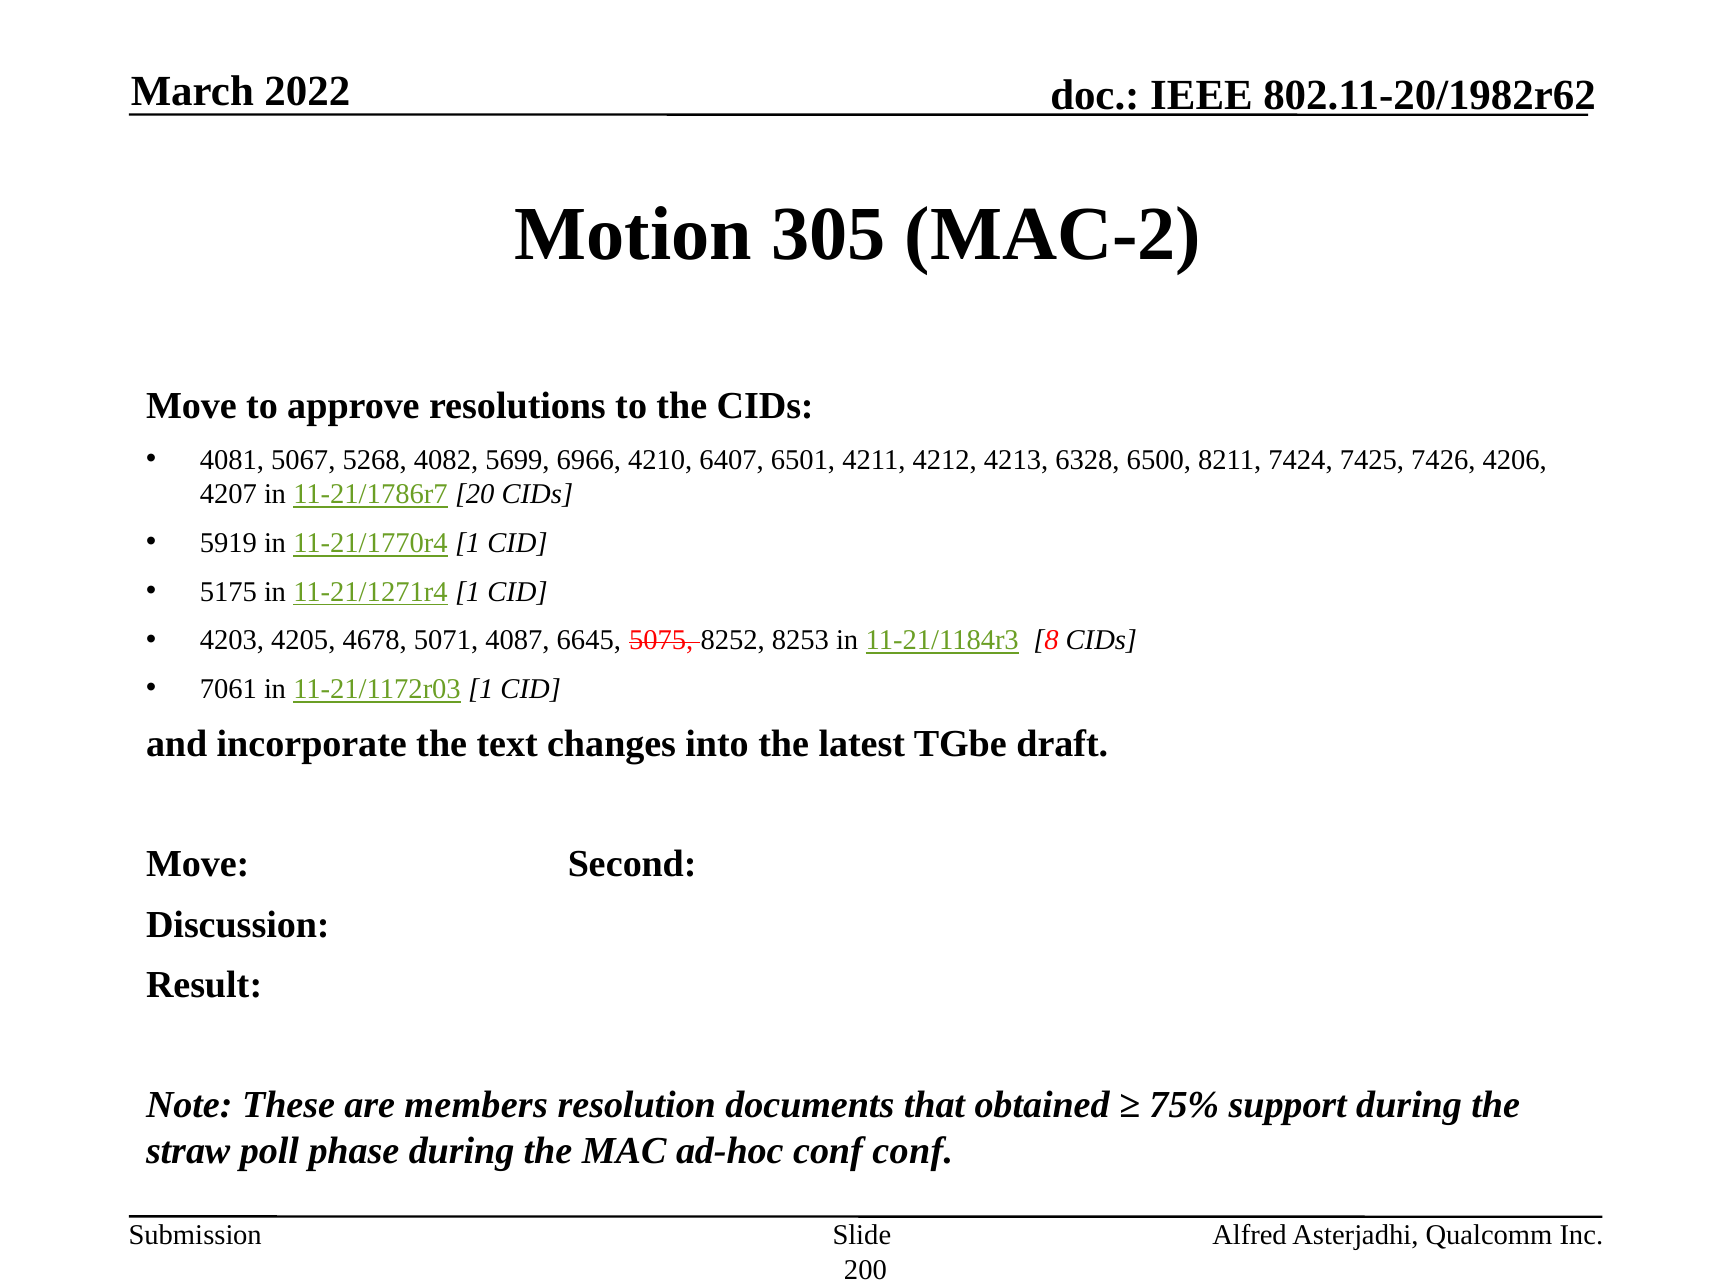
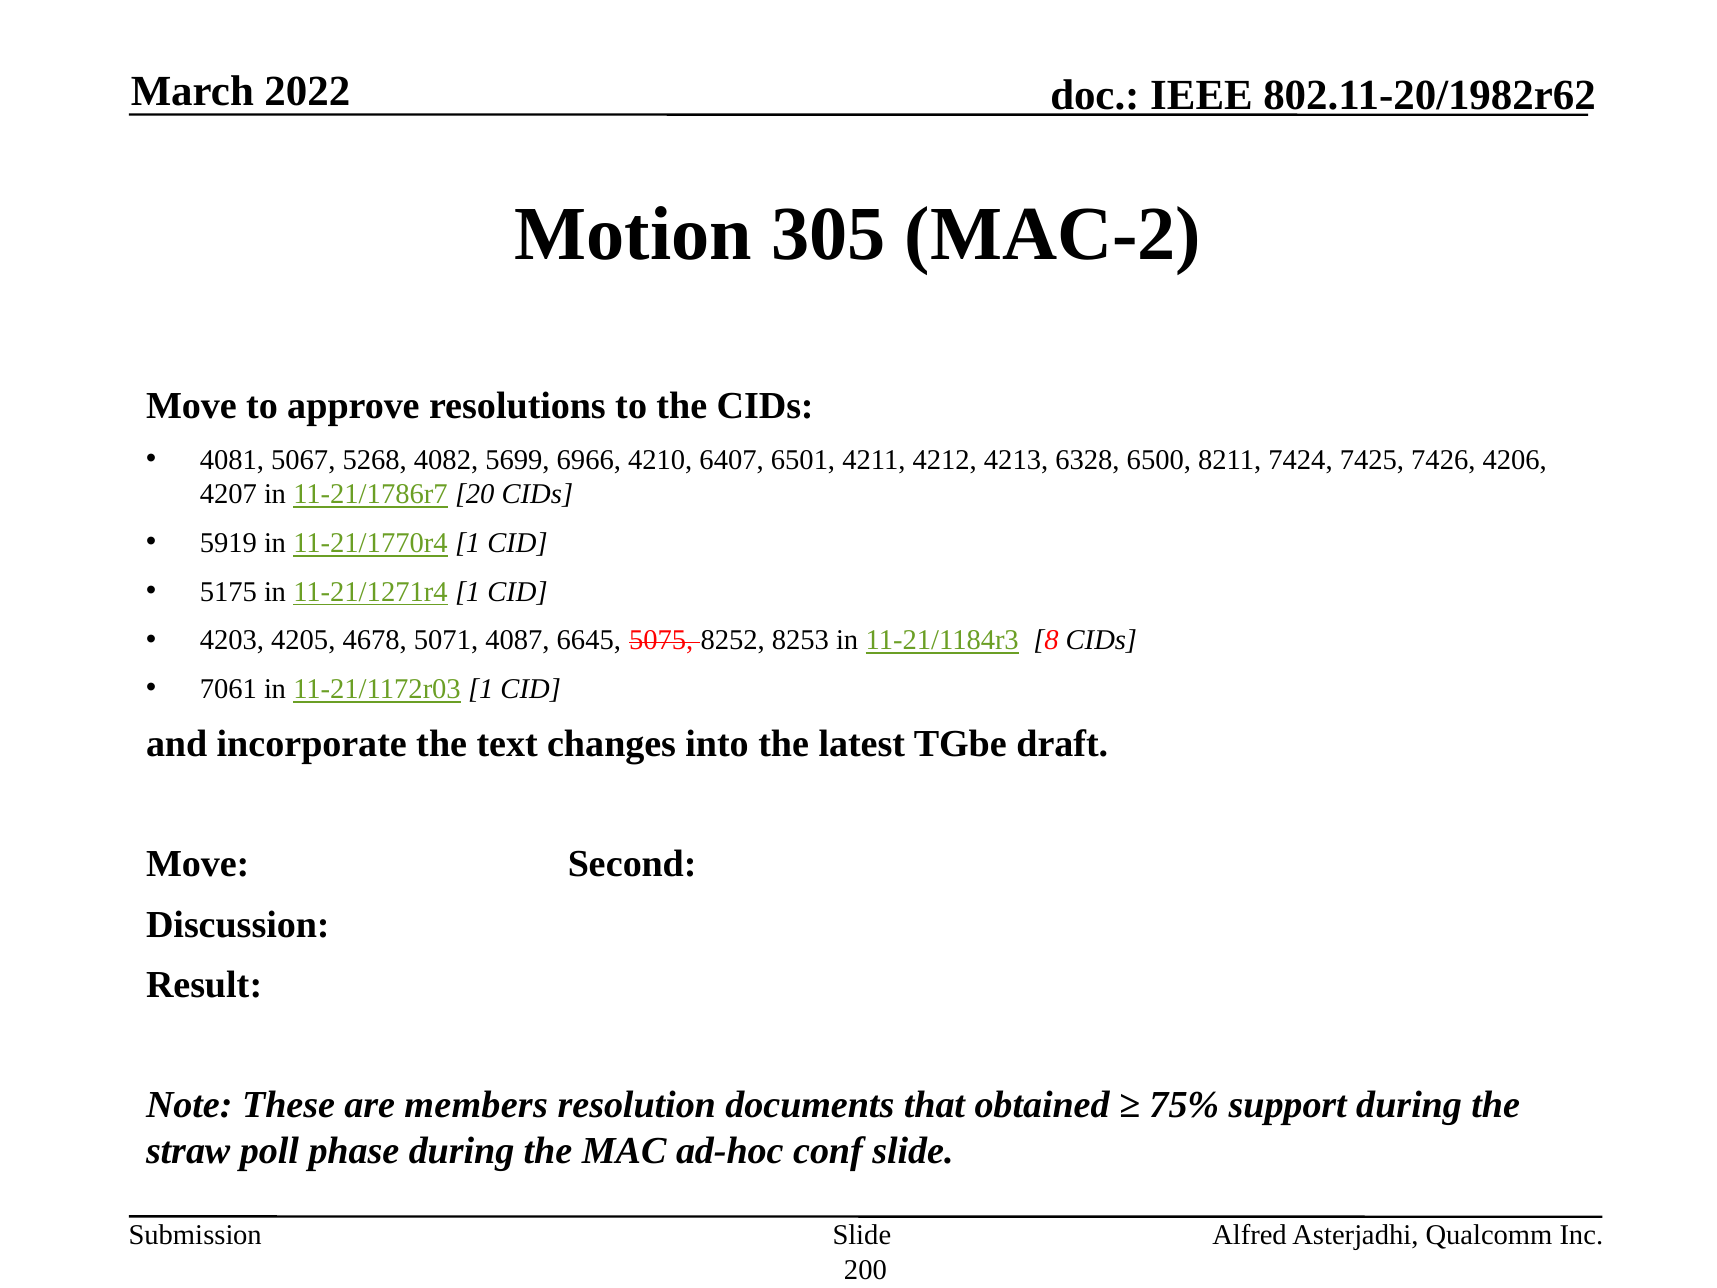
conf conf: conf -> slide (913, 1150)
